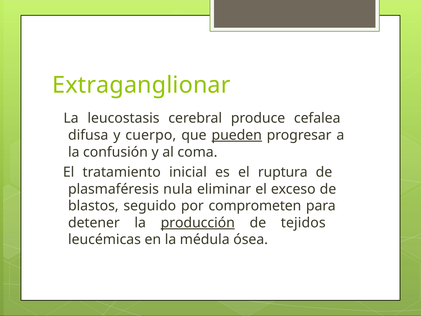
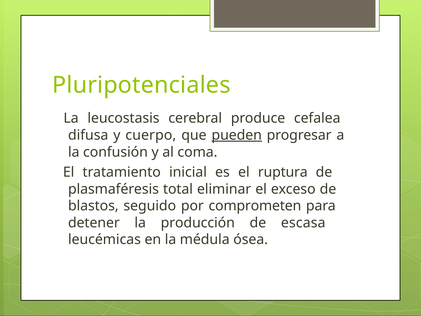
Extraganglionar: Extraganglionar -> Pluripotenciales (141, 85)
nula: nula -> total (178, 189)
producción underline: present -> none (198, 223)
tejidos: tejidos -> escasa (303, 223)
